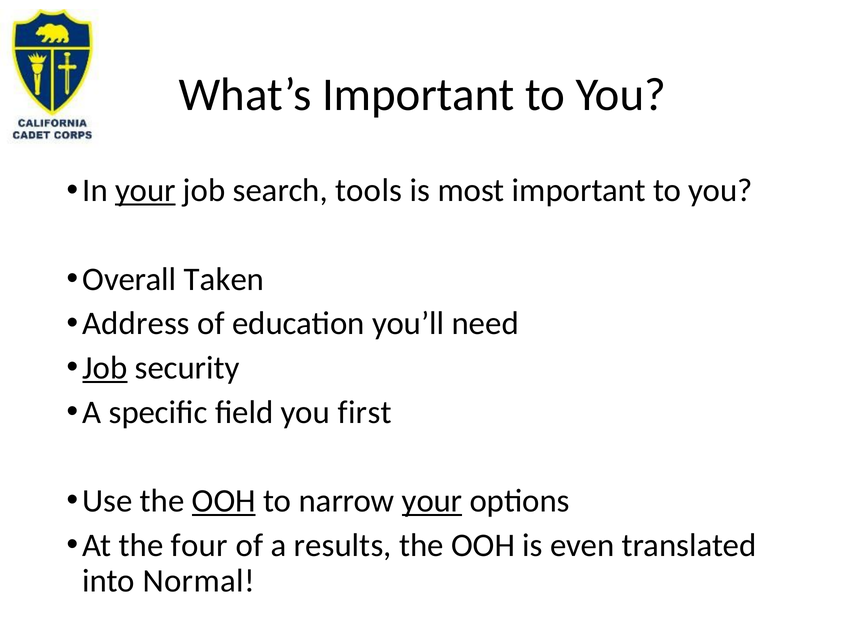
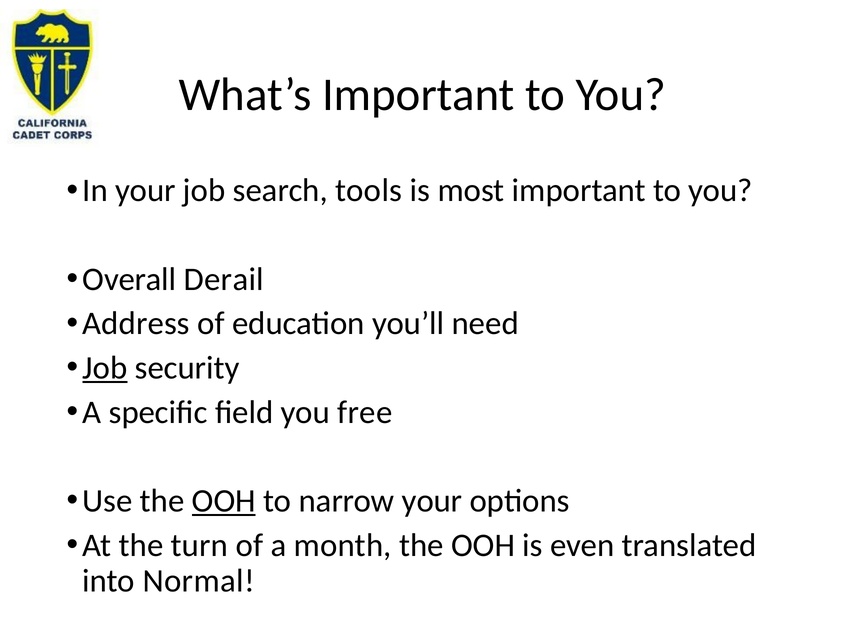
your underline: present -> none (145, 190)
Taken: Taken -> Derail (224, 279)
first: first -> free (365, 412)
your underline: present -> none (432, 501)
four: four -> turn (199, 545)
results: results -> month (343, 545)
